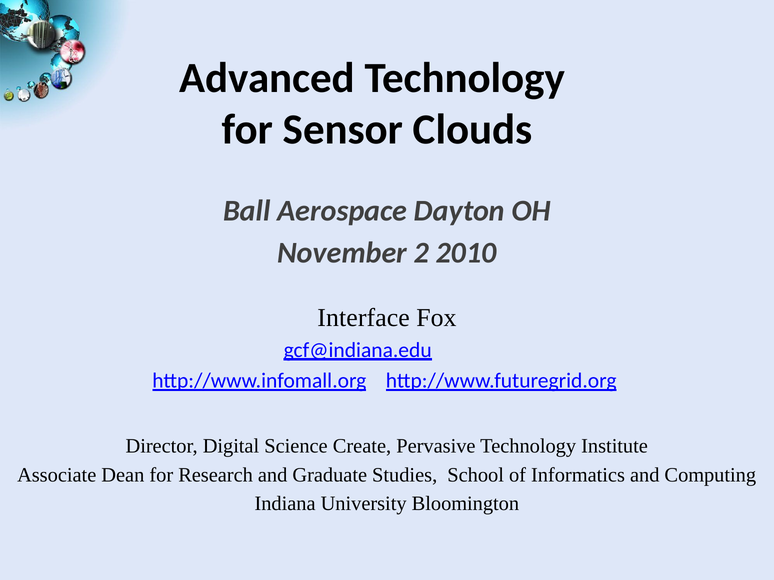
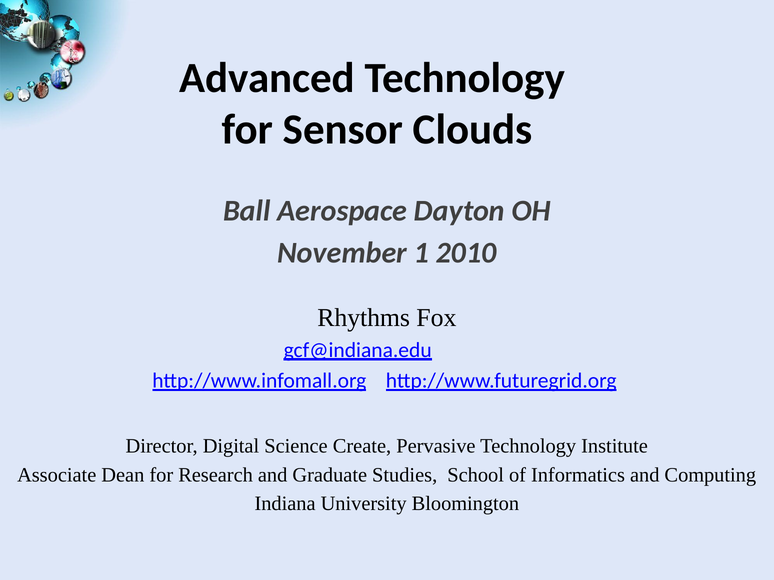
2: 2 -> 1 (421, 253)
Interface: Interface -> Rhythms (364, 318)
